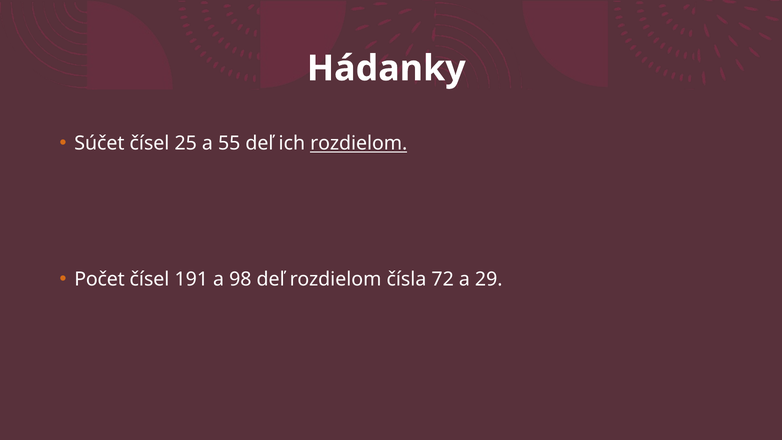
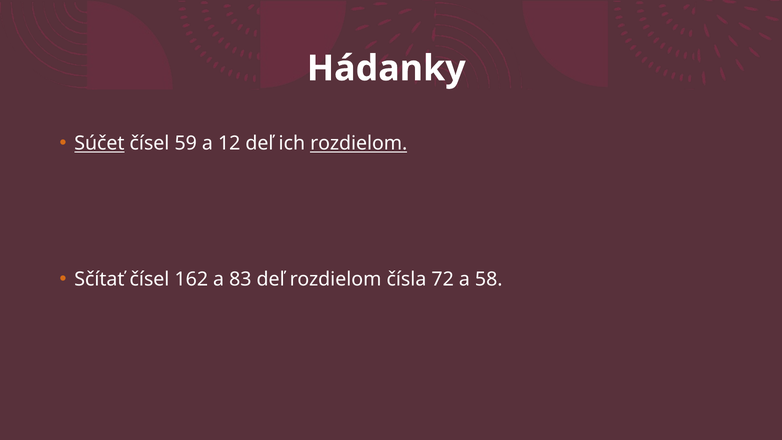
Súčet underline: none -> present (99, 143)
25: 25 -> 59 (186, 143)
55: 55 -> 12 (229, 143)
Počet: Počet -> Sčítať (99, 279)
191: 191 -> 162 (191, 279)
98: 98 -> 83 (240, 279)
29: 29 -> 58 (489, 279)
